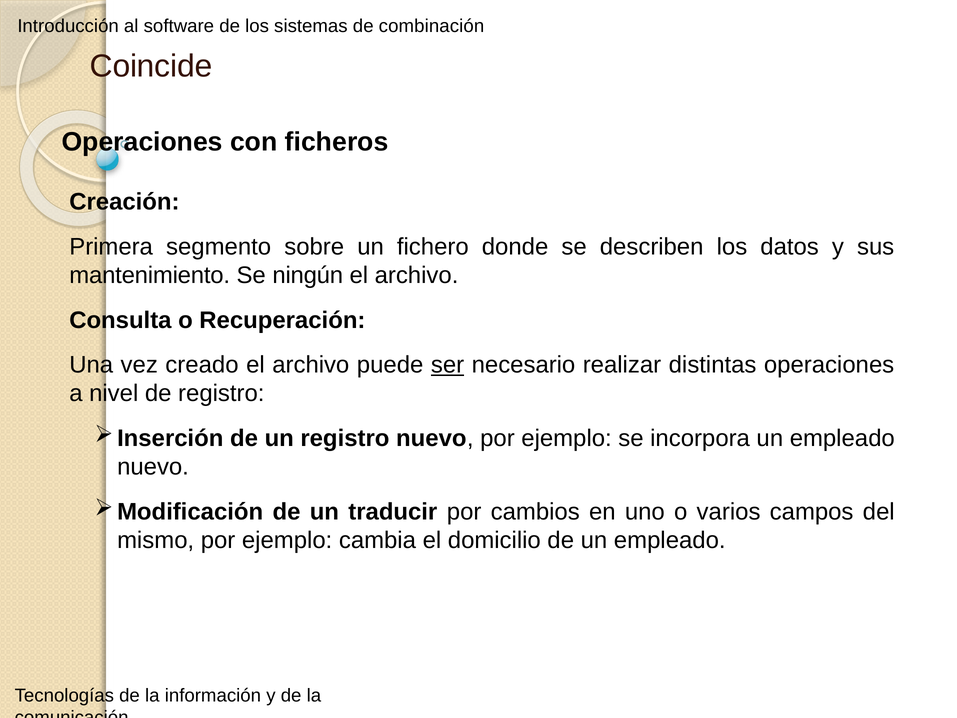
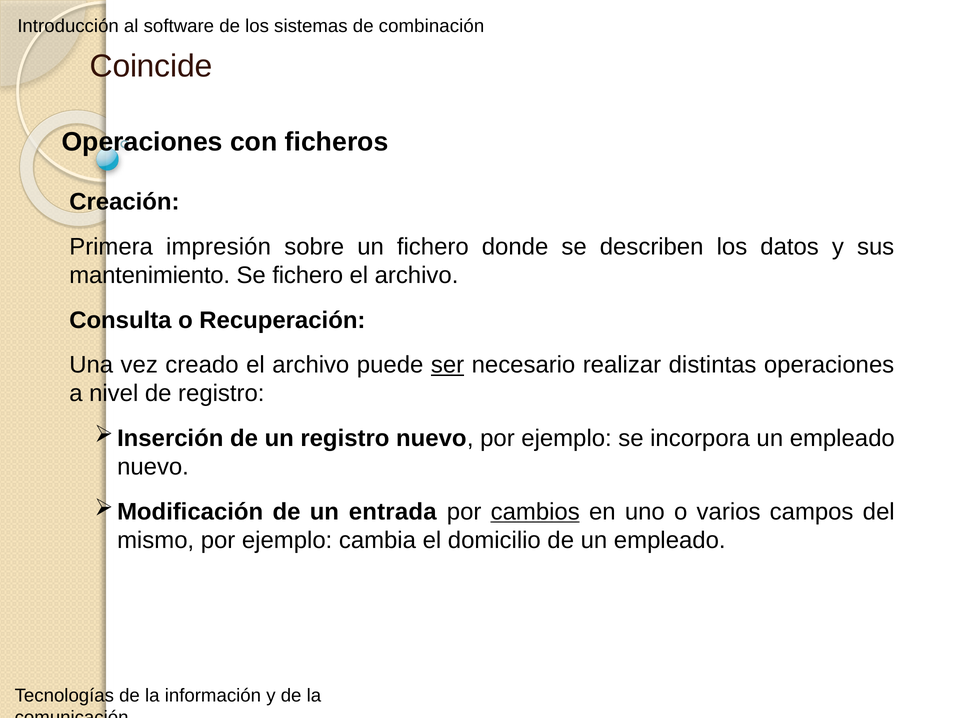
segmento: segmento -> impresión (219, 247)
Se ningún: ningún -> fichero (308, 275)
traducir: traducir -> entrada (393, 512)
cambios underline: none -> present (535, 512)
